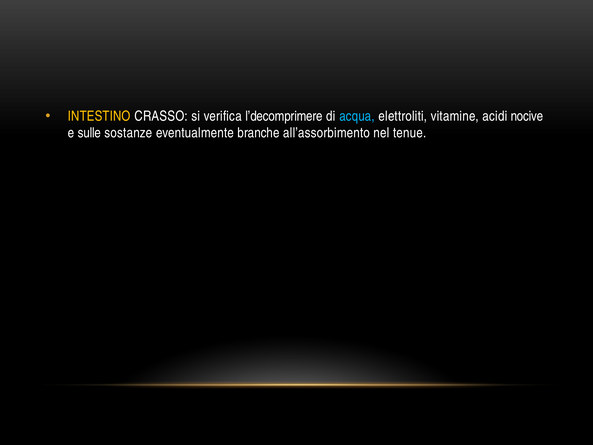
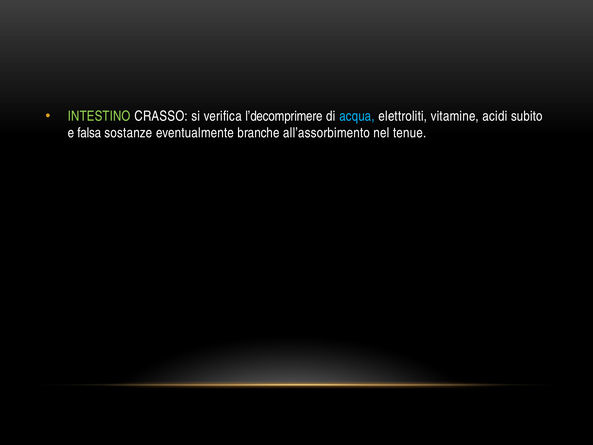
INTESTINO colour: yellow -> light green (99, 116)
nocive: nocive -> subito (527, 116)
sulle: sulle -> falsa (89, 133)
